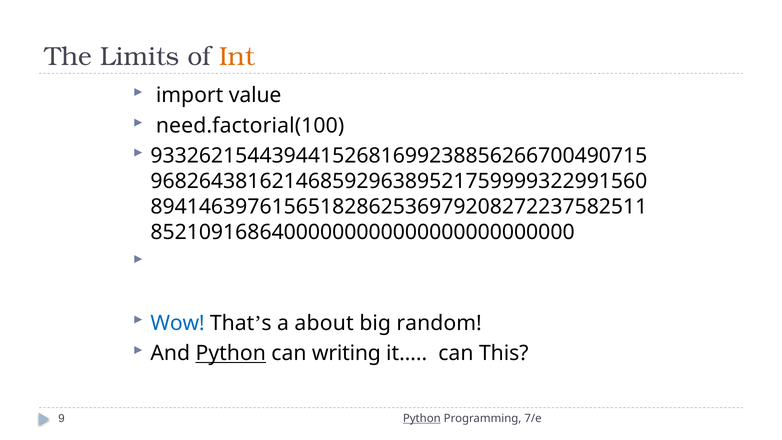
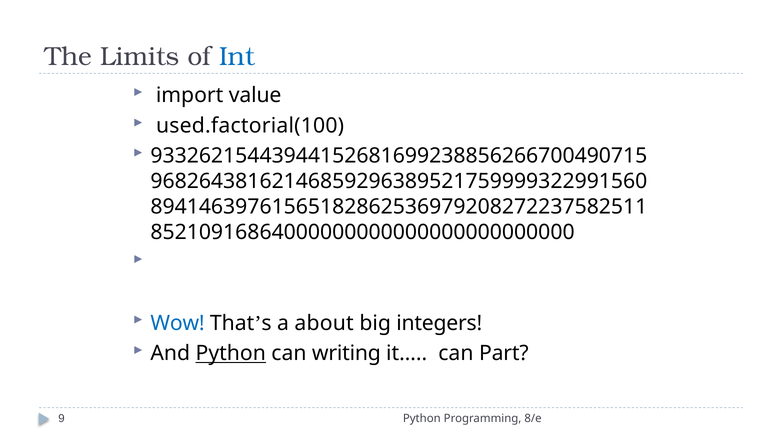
Int colour: orange -> blue (237, 57)
need.factorial(100: need.factorial(100 -> used.factorial(100 (250, 126)
random: random -> integers (439, 323)
This: This -> Part (504, 353)
Python underline: present -> none (422, 418)
7/e: 7/e -> 8/e (533, 418)
